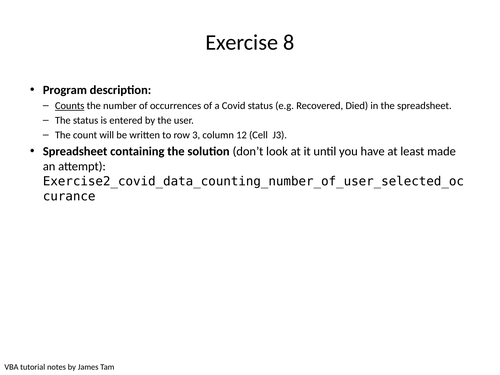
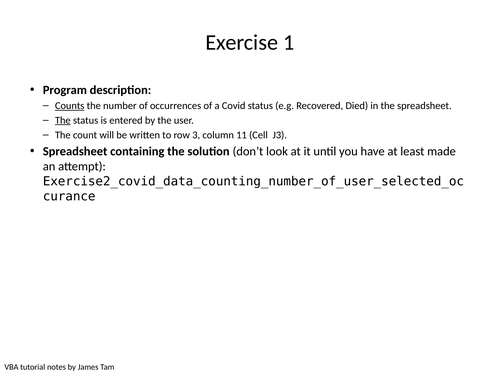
8: 8 -> 1 (289, 42)
The underline: none -> present (63, 120)
12: 12 -> 11 (242, 135)
